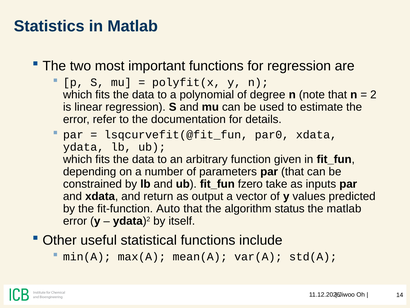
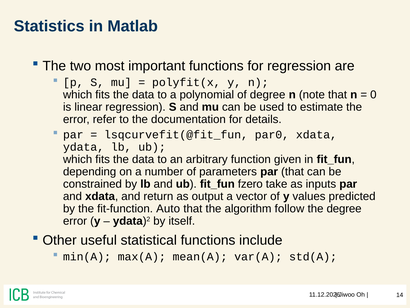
2: 2 -> 0 (373, 95)
status: status -> follow (290, 208)
the matlab: matlab -> degree (344, 208)
